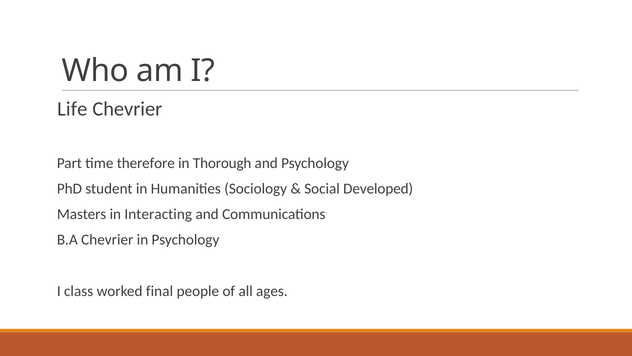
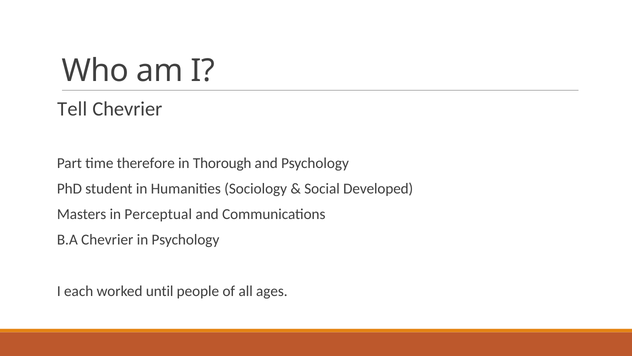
Life: Life -> Tell (72, 109)
Interacting: Interacting -> Perceptual (158, 214)
class: class -> each (79, 291)
final: final -> until (160, 291)
